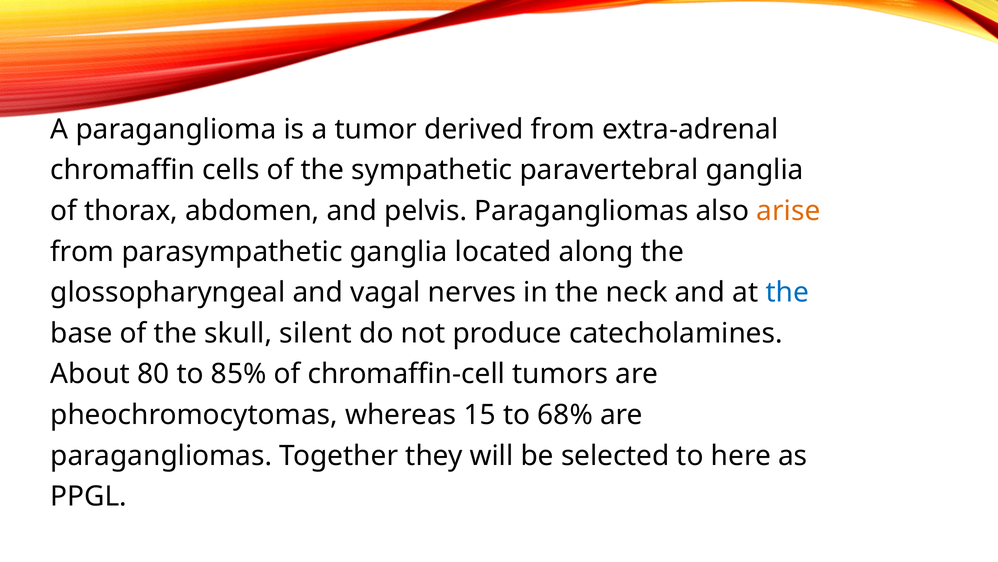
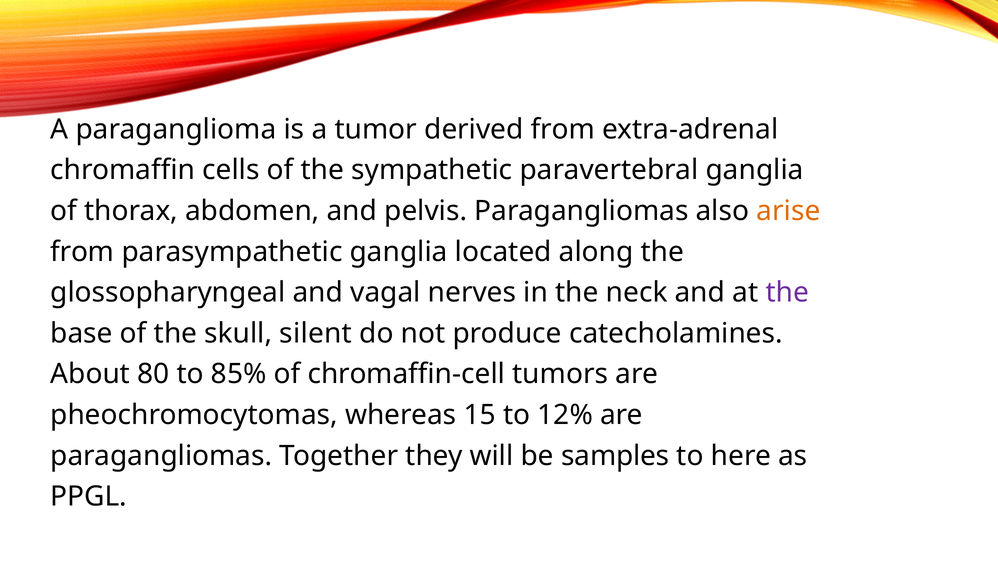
the colour: blue -> purple (787, 292)
68%: 68% -> 12% (565, 415)
selected: selected -> samples (615, 455)
